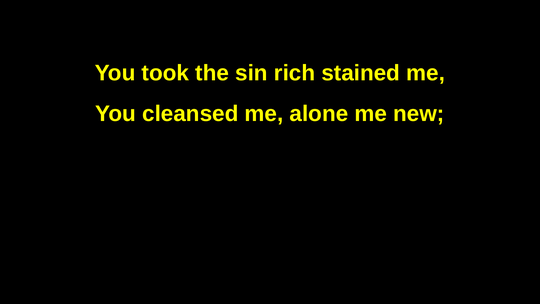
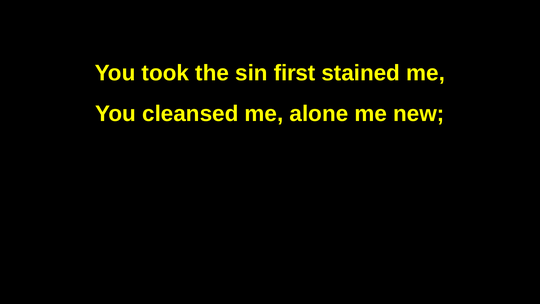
rich: rich -> first (295, 73)
